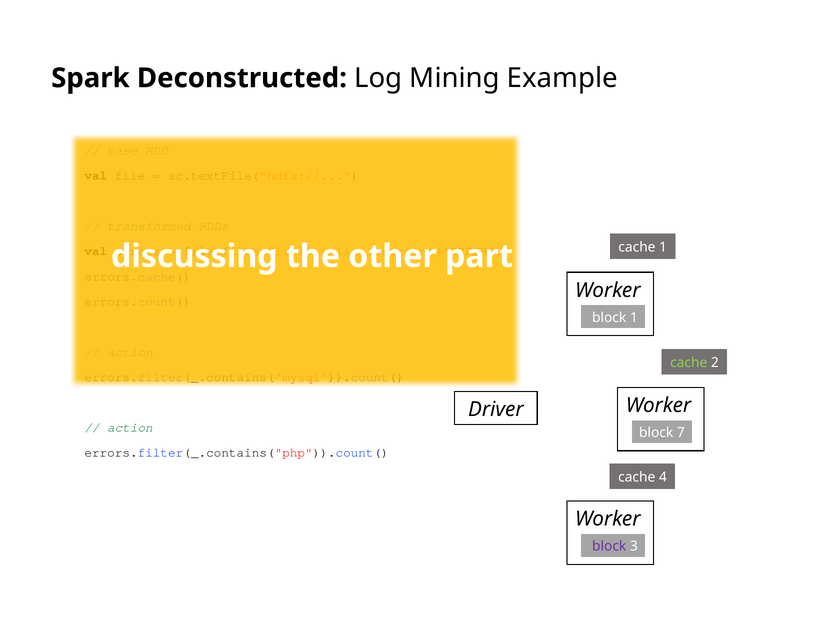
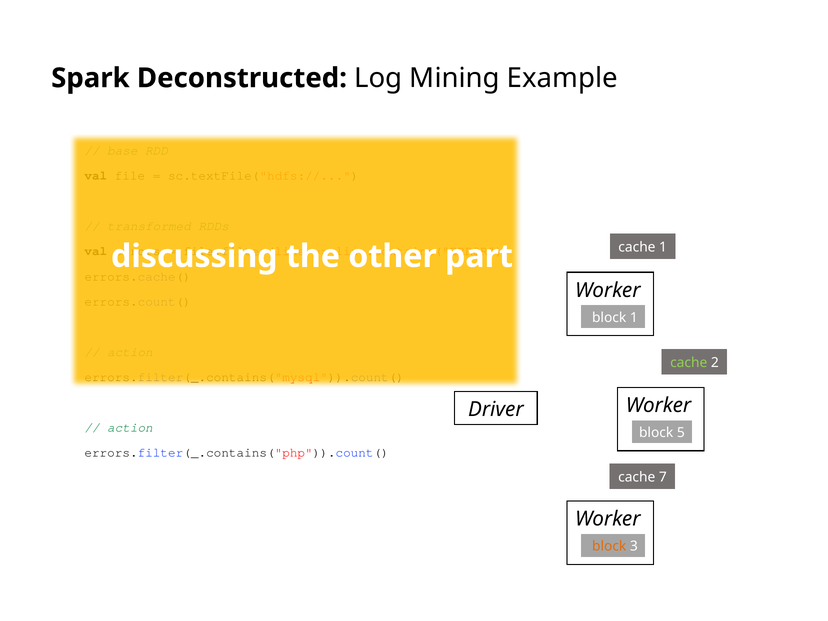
7: 7 -> 5 (681, 433)
4: 4 -> 7 (663, 477)
block colour: purple -> orange (609, 546)
